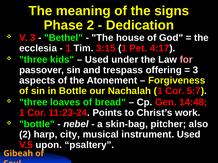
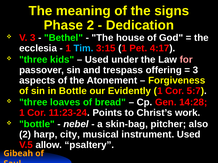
Tim colour: white -> light blue (84, 48)
Nachalah: Nachalah -> Evidently (129, 91)
14:48: 14:48 -> 14:28 (193, 103)
upon: upon -> allow (49, 145)
